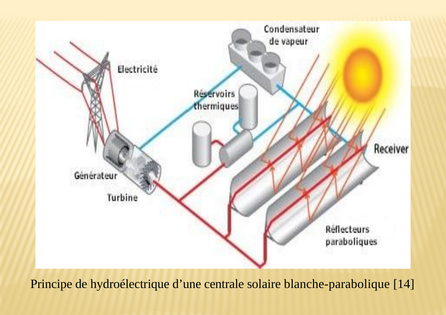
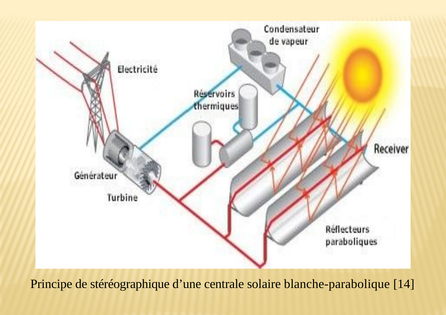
hydroélectrique: hydroélectrique -> stéréographique (130, 284)
